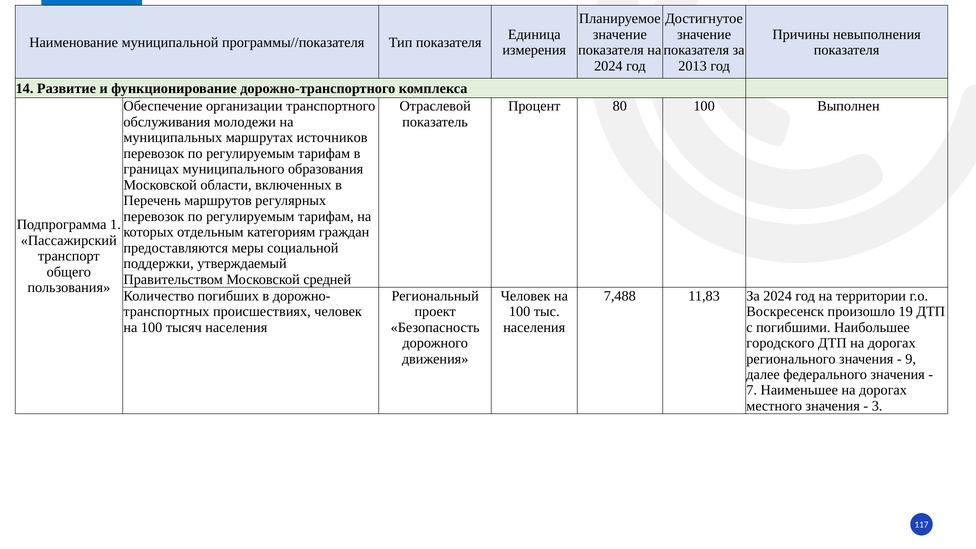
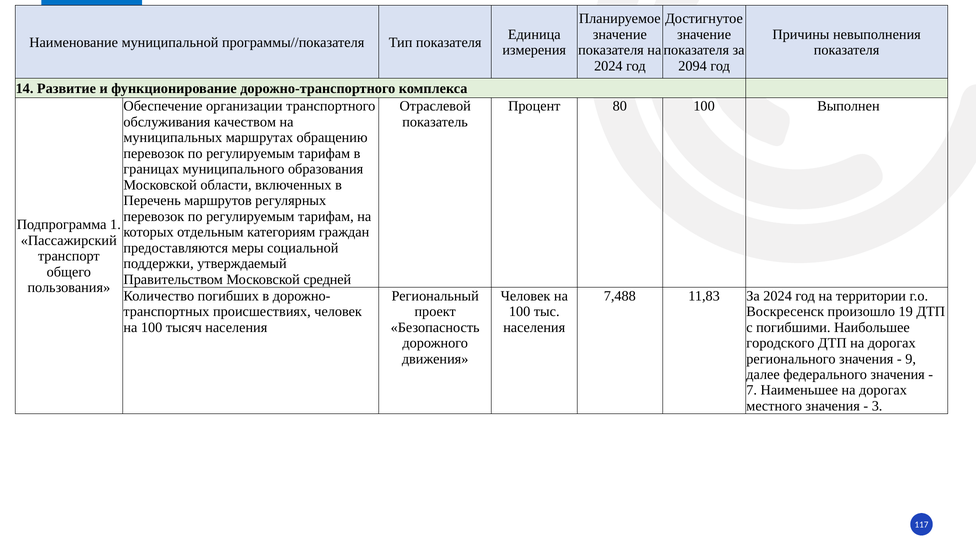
2013: 2013 -> 2094 (693, 66)
молодежи: молодежи -> качеством (245, 122)
источников: источников -> обращению (332, 138)
